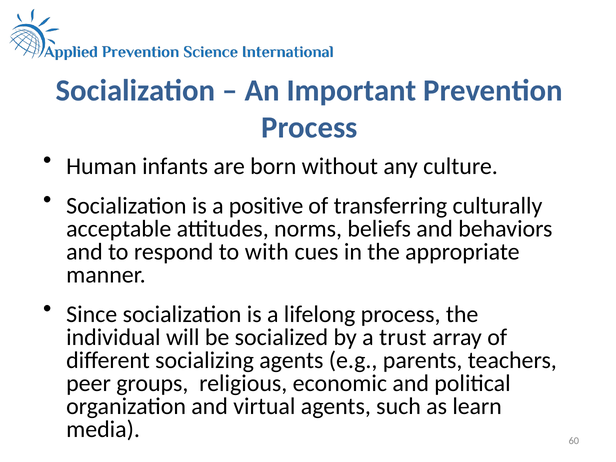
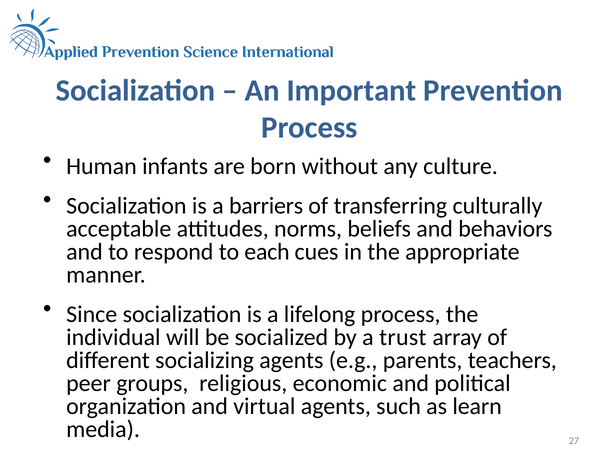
positive: positive -> barriers (266, 206)
with: with -> each (267, 252)
60: 60 -> 27 (574, 441)
